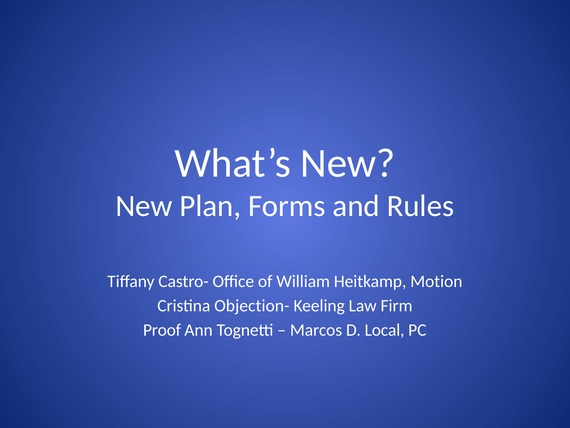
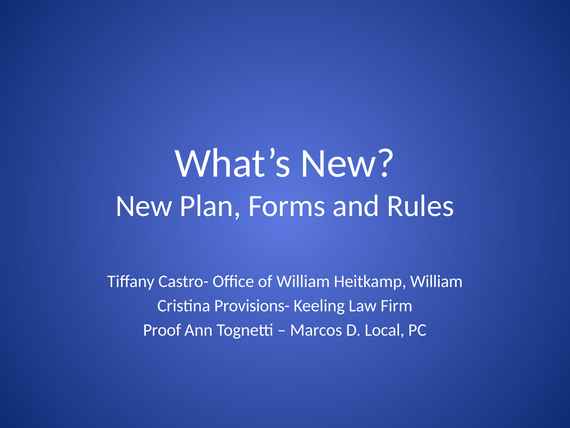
Heitkamp Motion: Motion -> William (436, 281)
Objection-: Objection- -> Provisions- (252, 305)
